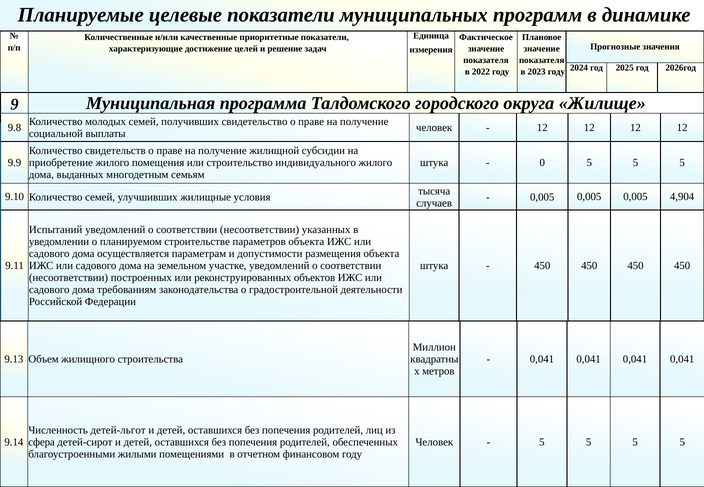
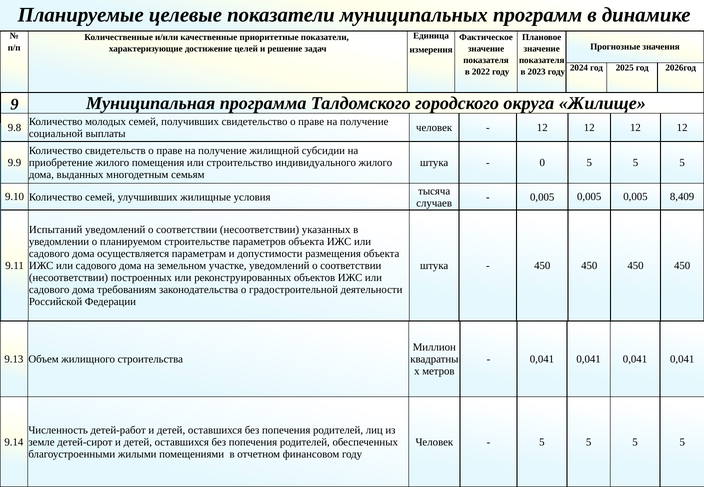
4,904: 4,904 -> 8,409 (682, 197)
детей-льгот: детей-льгот -> детей-работ (118, 431)
сфера: сфера -> земле (41, 443)
